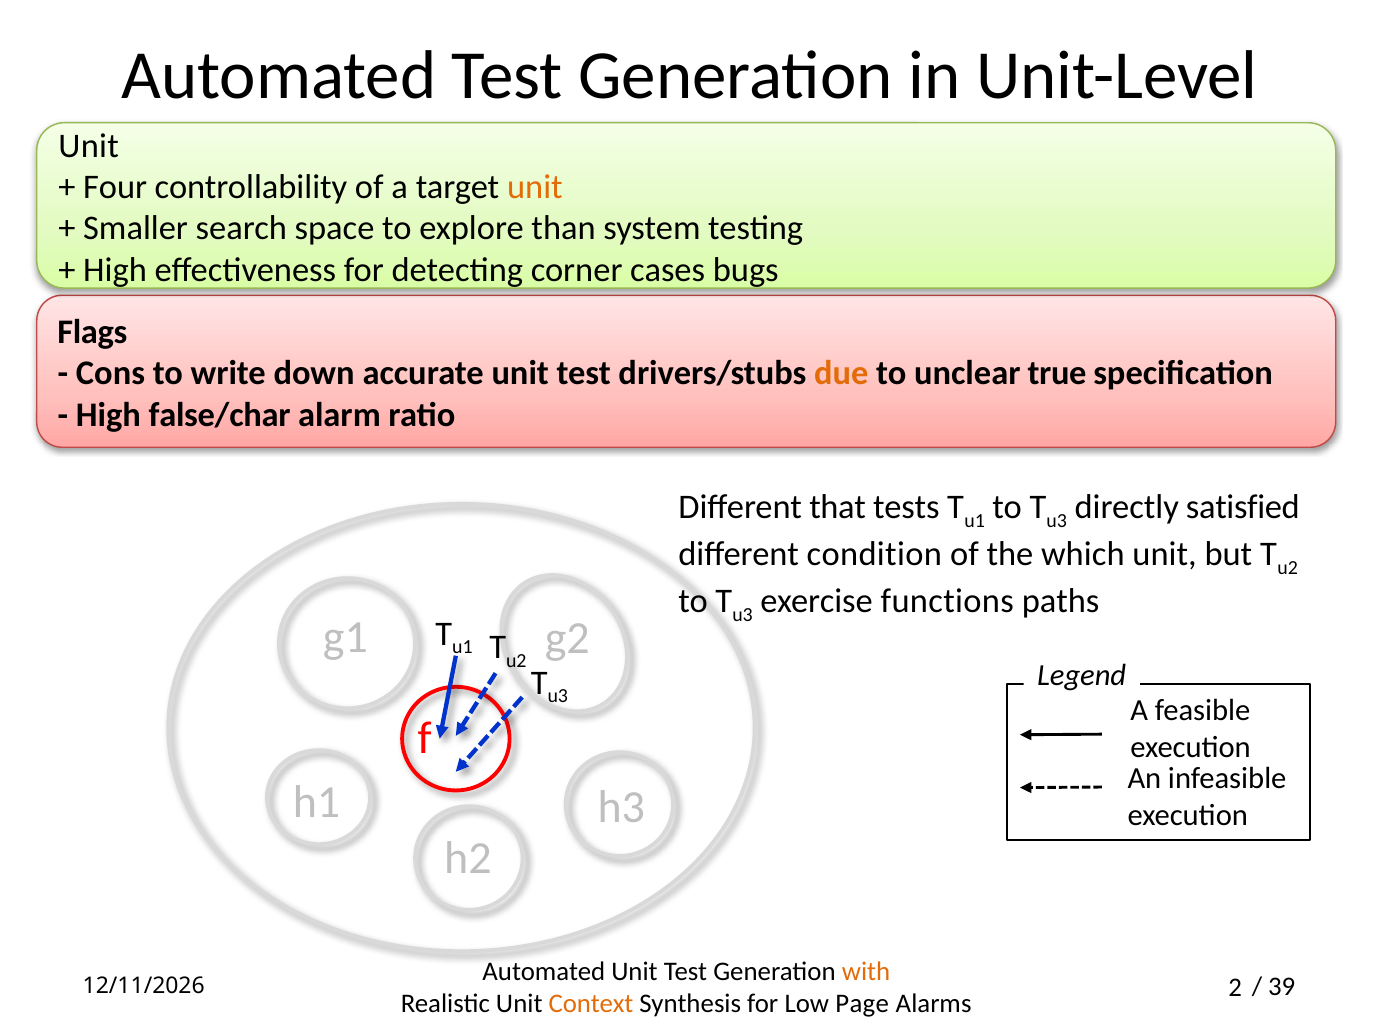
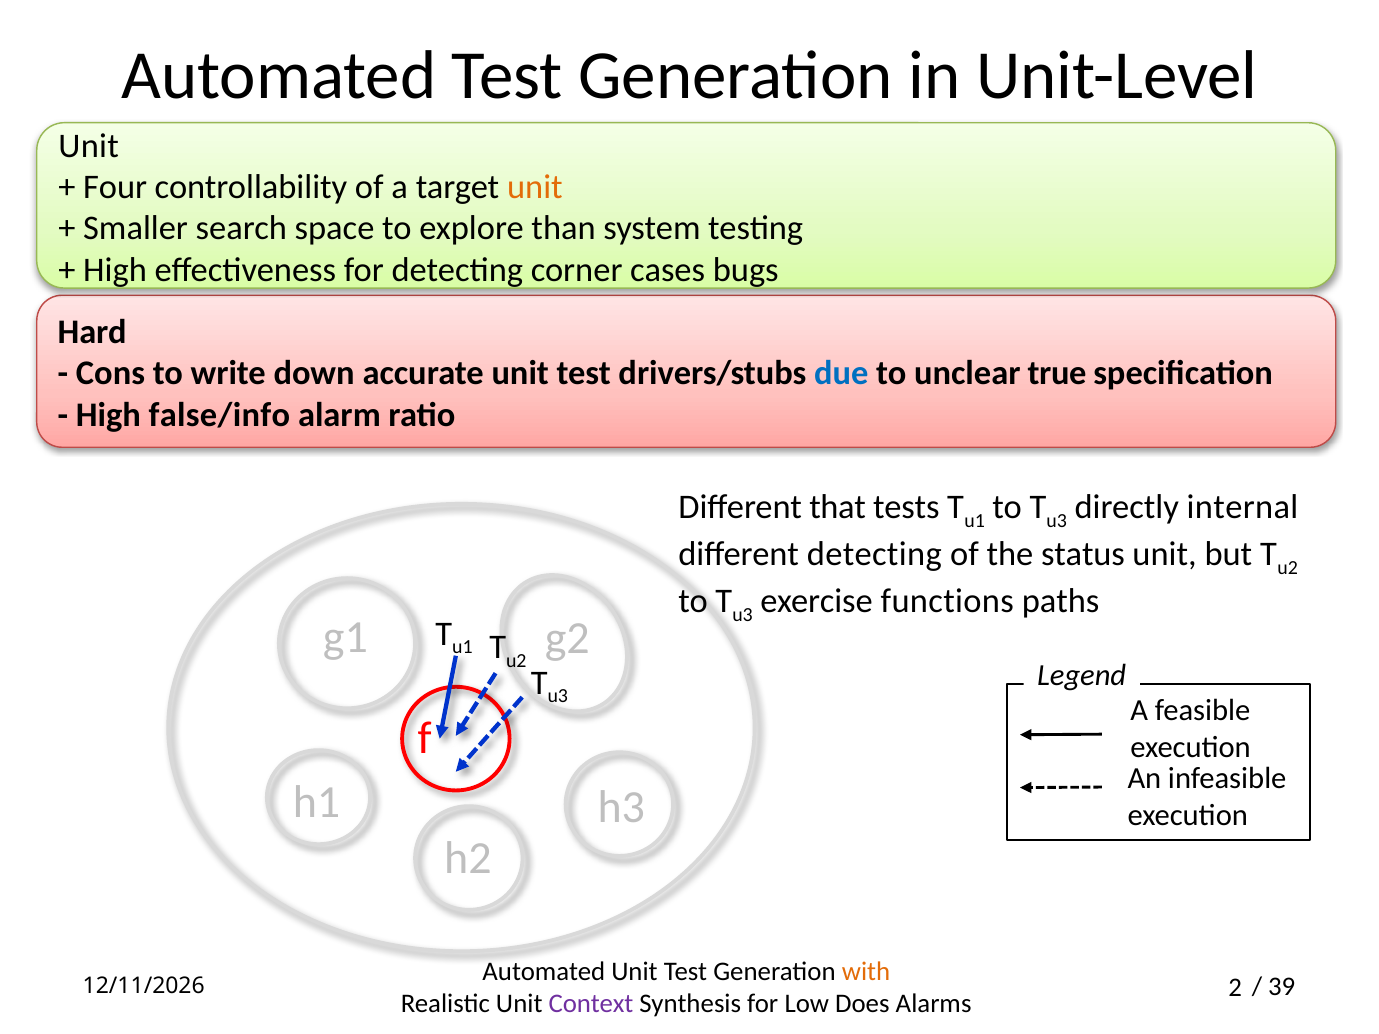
Flags: Flags -> Hard (92, 332)
due colour: orange -> blue (841, 374)
false/char: false/char -> false/info (219, 415)
satisfied: satisfied -> internal (1243, 507)
different condition: condition -> detecting (874, 554)
which: which -> status (1083, 554)
Context colour: orange -> purple (591, 1004)
Page: Page -> Does (862, 1004)
